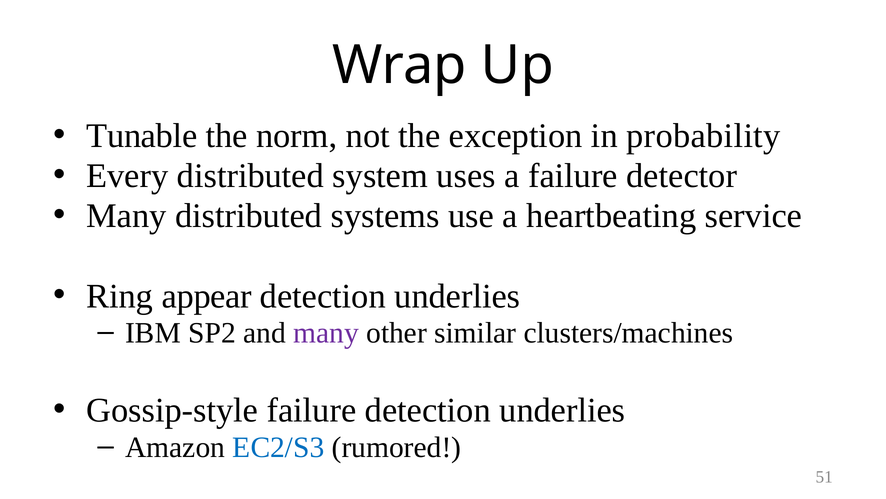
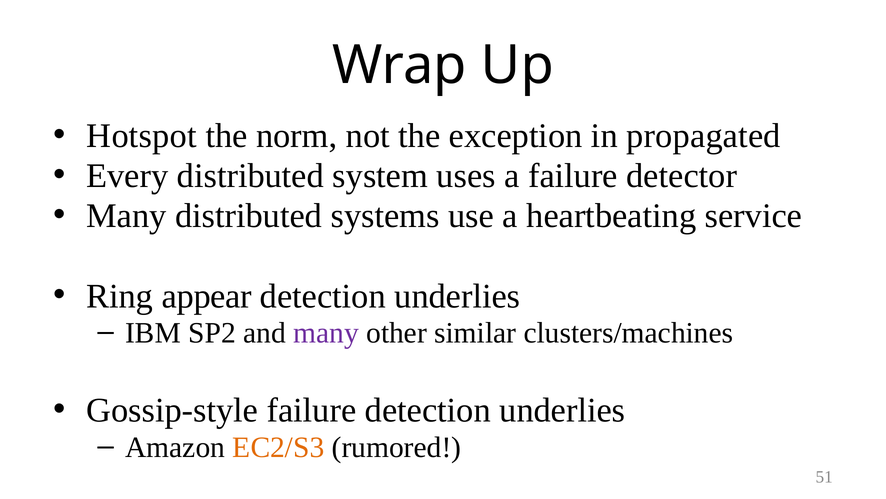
Tunable: Tunable -> Hotspot (142, 136)
probability: probability -> propagated (704, 136)
EC2/S3 colour: blue -> orange (278, 447)
